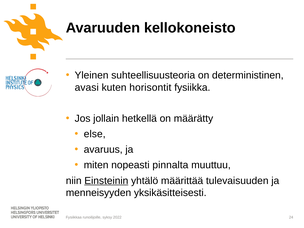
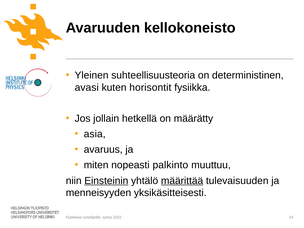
else: else -> asia (95, 134)
pinnalta: pinnalta -> palkinto (170, 165)
määrittää underline: none -> present (182, 181)
